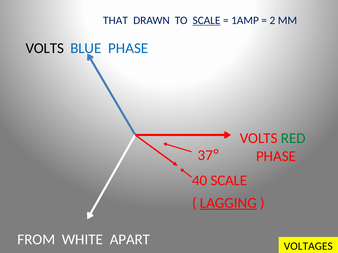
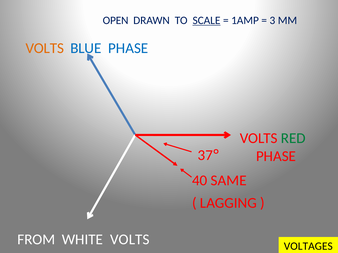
THAT: THAT -> OPEN (116, 20)
2: 2 -> 3 (272, 20)
VOLTS colour: black -> orange (45, 48)
40 SCALE: SCALE -> SAME (229, 181)
LAGGING underline: present -> none (228, 203)
WHITE APART: APART -> VOLTS (130, 240)
